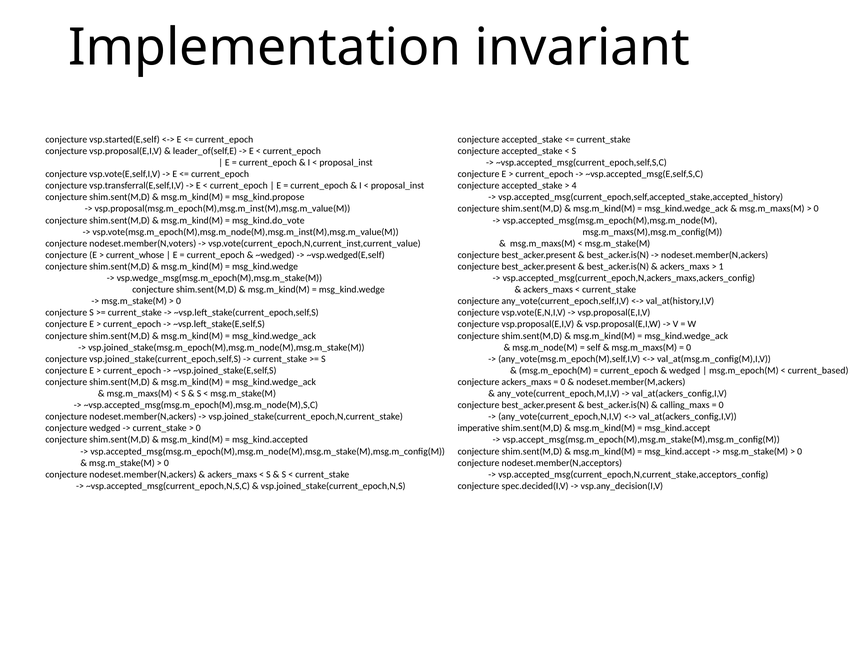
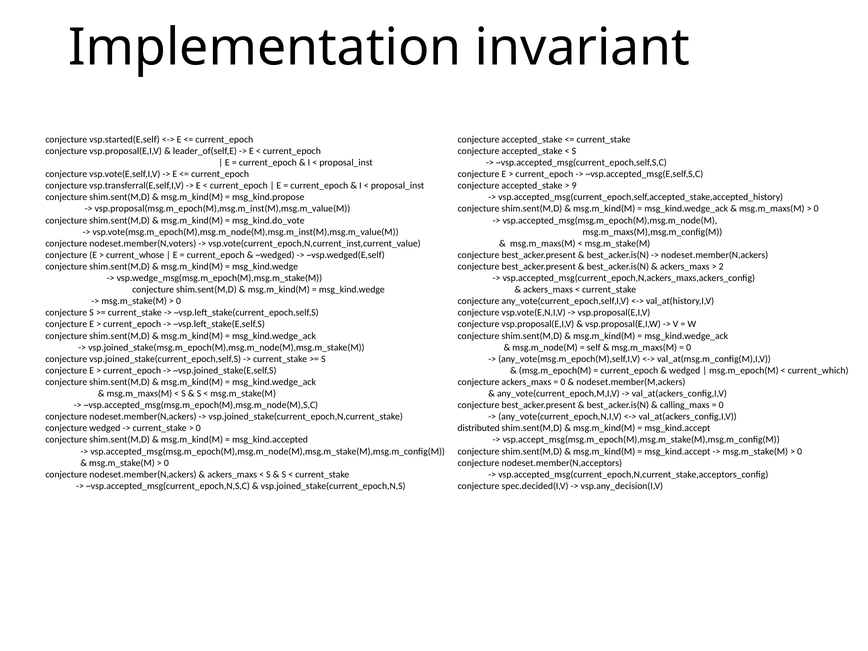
4: 4 -> 9 (574, 186)
1: 1 -> 2 (721, 267)
current_based: current_based -> current_which (818, 371)
imperative: imperative -> distributed (479, 428)
